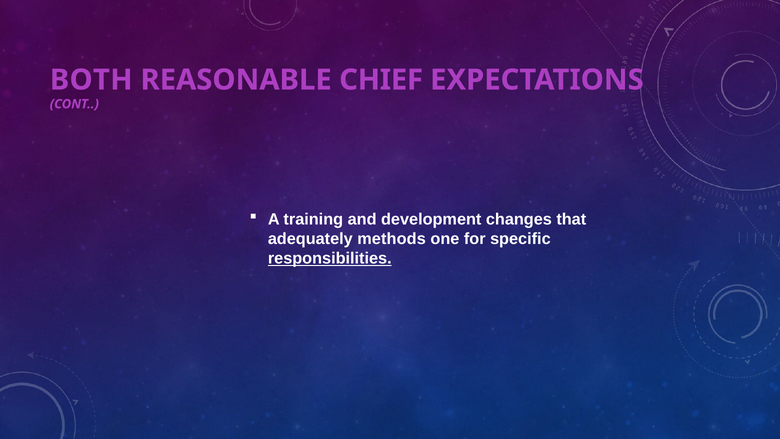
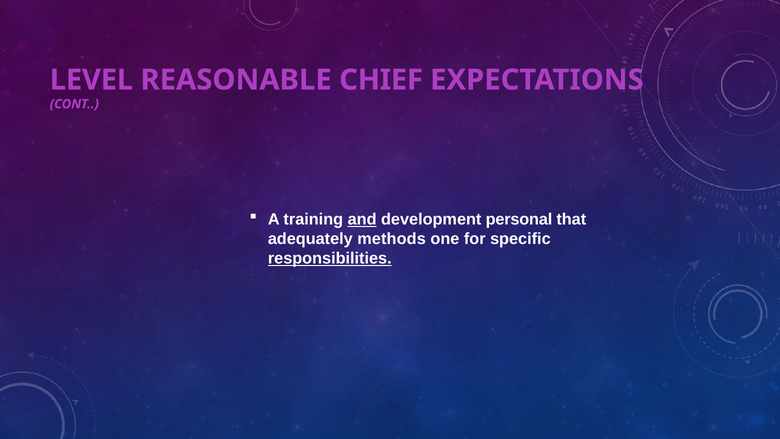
BOTH: BOTH -> LEVEL (91, 80)
and underline: none -> present (362, 219)
changes: changes -> personal (519, 219)
